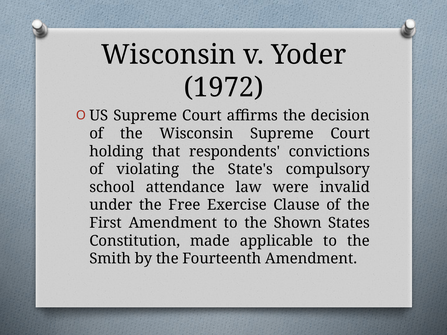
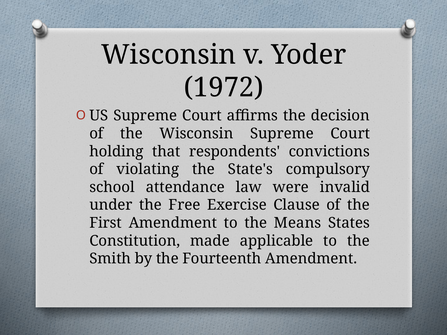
Shown: Shown -> Means (298, 223)
